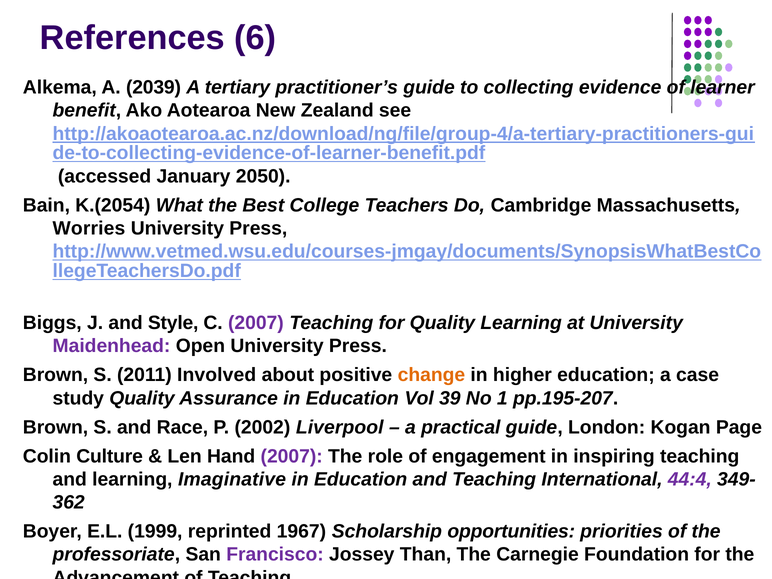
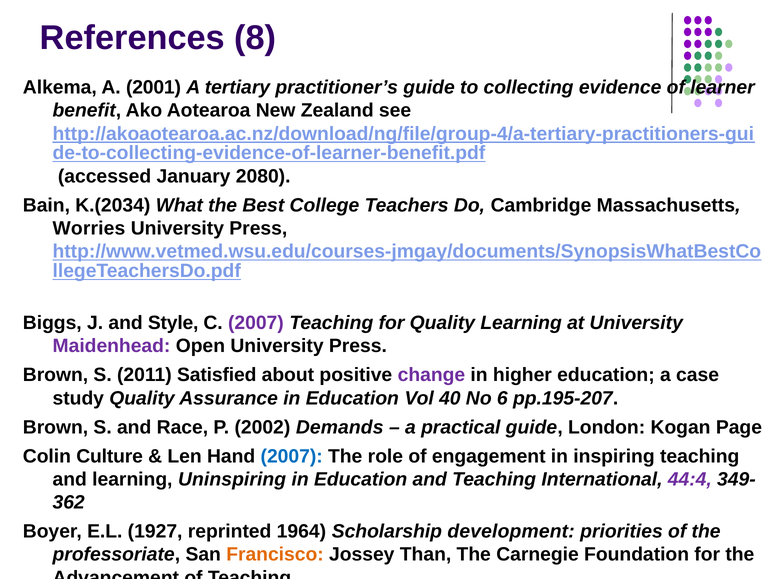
6: 6 -> 8 (255, 38)
2039: 2039 -> 2001 (154, 87)
2050: 2050 -> 2080 (263, 176)
K.(2054: K.(2054 -> K.(2034 (113, 205)
Involved: Involved -> Satisfied (217, 375)
change colour: orange -> purple (431, 375)
39: 39 -> 40 (450, 398)
1: 1 -> 6 (502, 398)
Liverpool: Liverpool -> Demands (340, 427)
2007 colour: purple -> blue (292, 456)
Imaginative: Imaginative -> Uninspiring (232, 479)
1999: 1999 -> 1927 (155, 531)
1967: 1967 -> 1964 (301, 531)
opportunities: opportunities -> development (511, 531)
Francisco colour: purple -> orange (275, 555)
